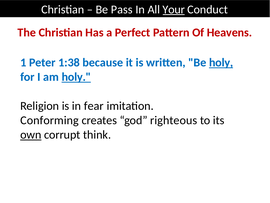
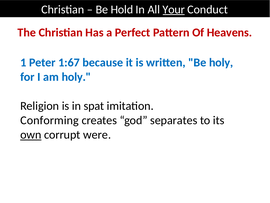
Pass: Pass -> Hold (122, 9)
1:38: 1:38 -> 1:67 (69, 62)
holy underline: present -> none (221, 62)
holy underline: present -> none (76, 77)
fear: fear -> spat (94, 106)
righteous: righteous -> separates (174, 120)
think: think -> were (97, 134)
